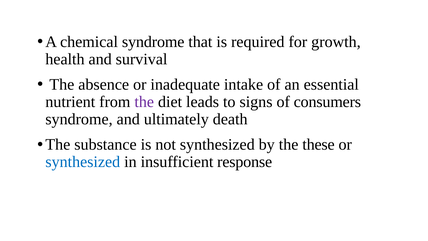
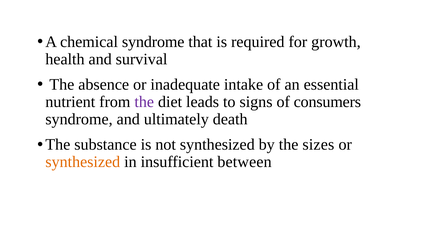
these: these -> sizes (318, 144)
synthesized colour: blue -> orange (83, 162)
response: response -> between (245, 162)
